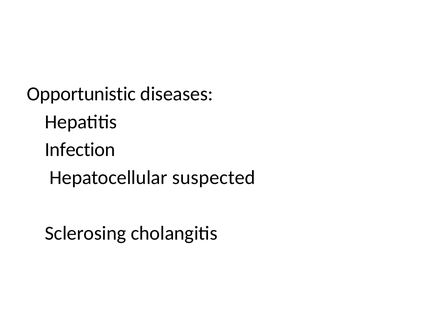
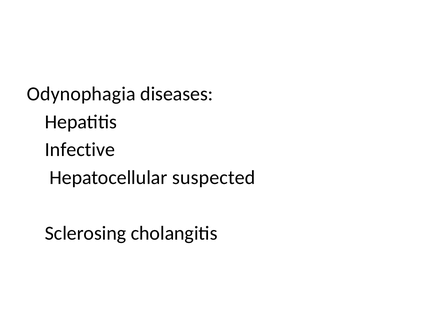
Opportunistic: Opportunistic -> Odynophagia (81, 94)
Infection: Infection -> Infective (80, 150)
